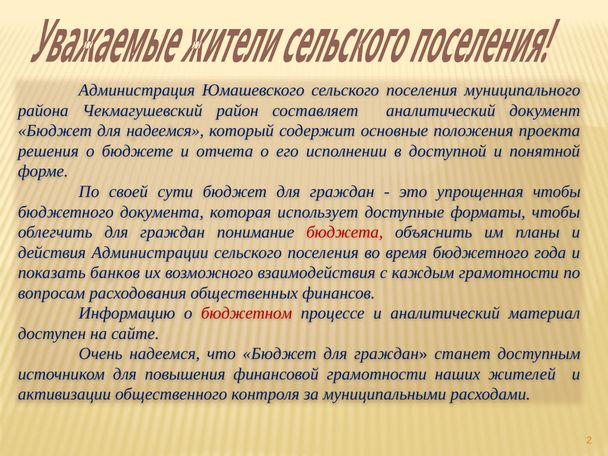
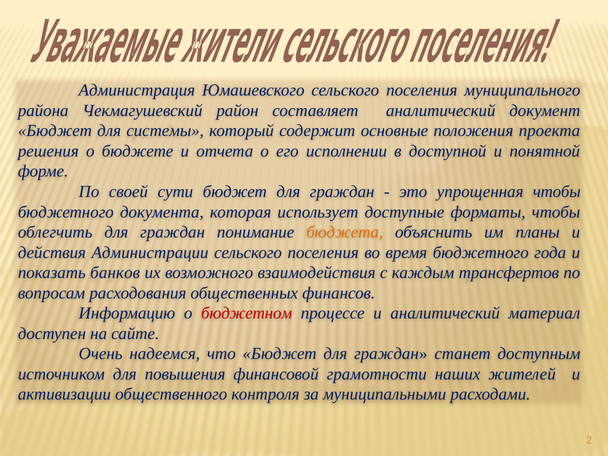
для надеемся: надеемся -> системы (165, 131)
бюджета colour: red -> orange (345, 232)
каждым грамотности: грамотности -> трансфертов (509, 273)
